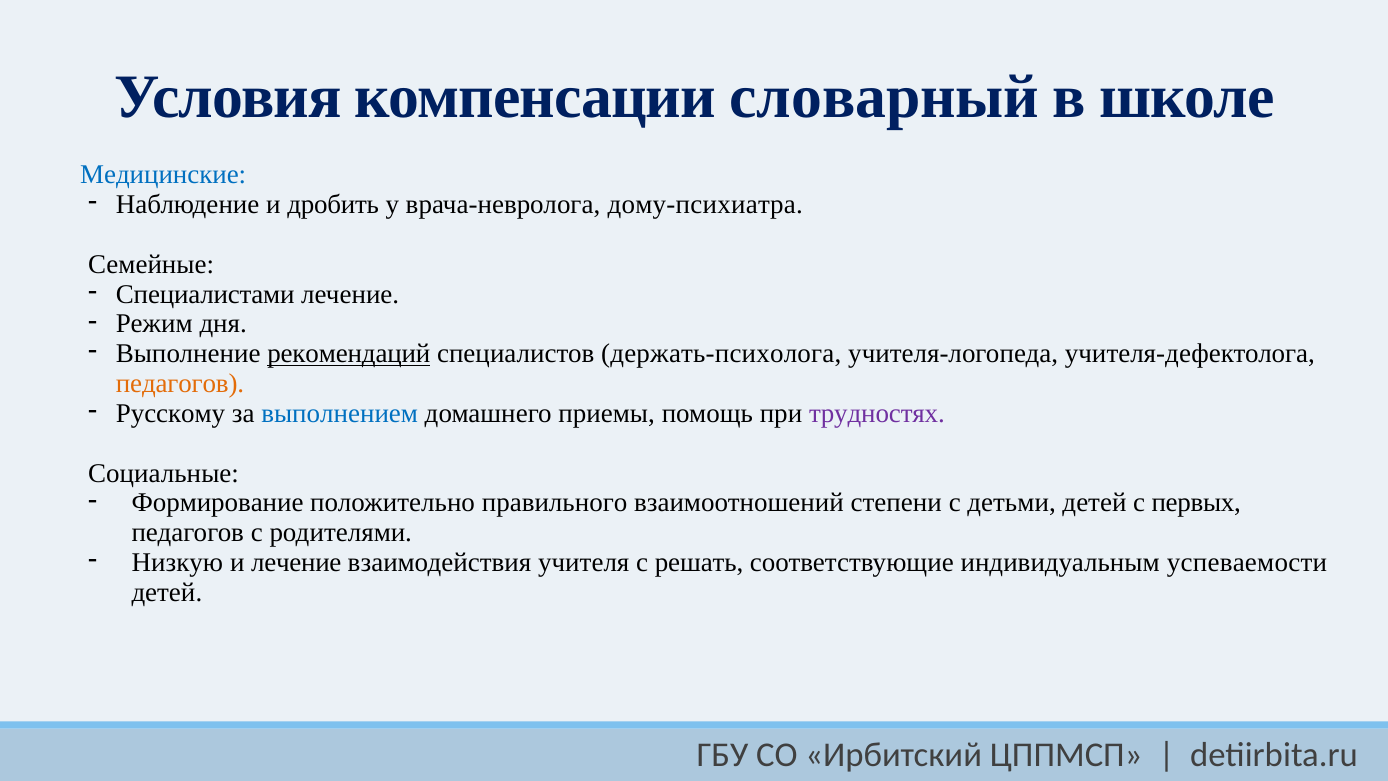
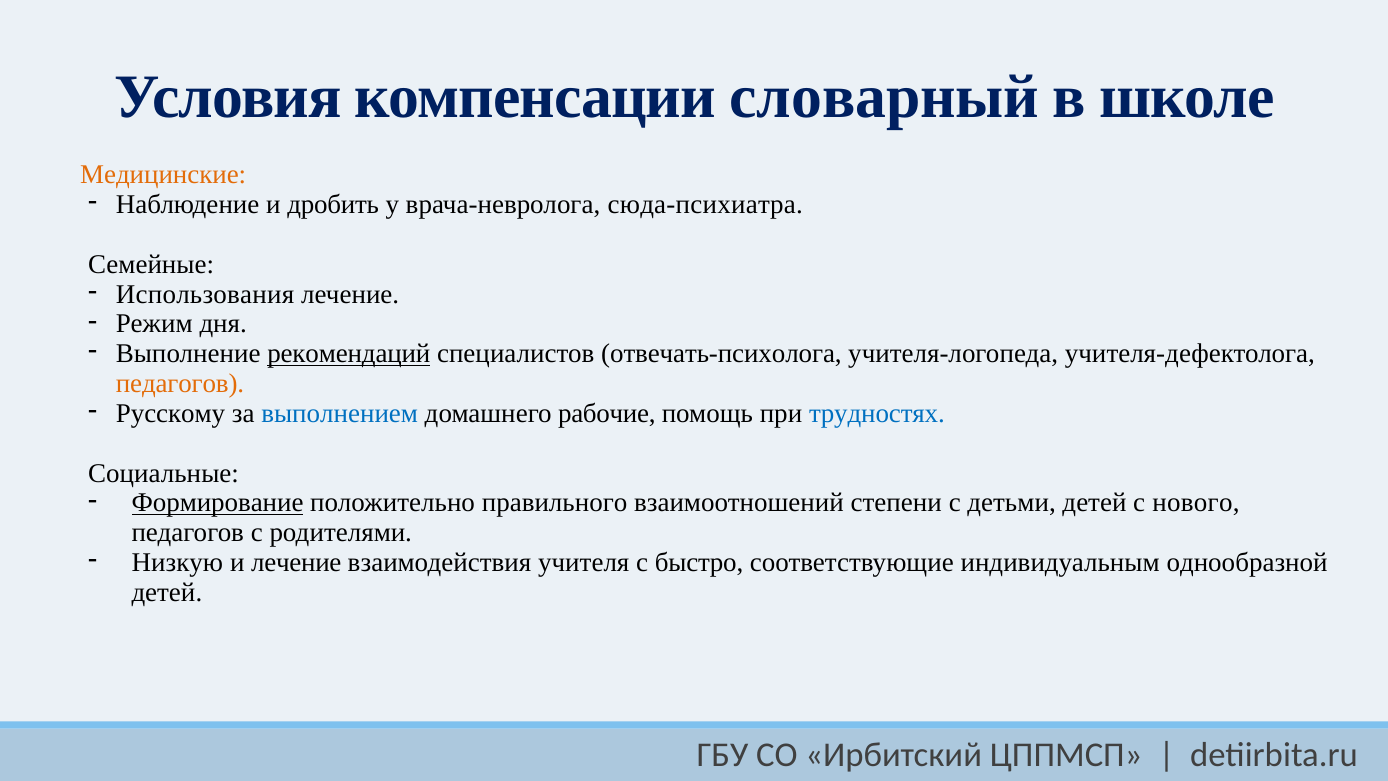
Медицинские colour: blue -> orange (163, 175)
дому-психиатра: дому-психиатра -> сюда-психиатра (705, 205)
Специалистами: Специалистами -> Использования (205, 294)
держать-психолога: держать-психолога -> отвечать-психолога (721, 354)
приемы: приемы -> рабочие (607, 413)
трудностях colour: purple -> blue (877, 413)
Формирование underline: none -> present (218, 503)
первых: первых -> нового (1196, 503)
решать: решать -> быстро (699, 563)
успеваемости: успеваемости -> однообразной (1247, 563)
